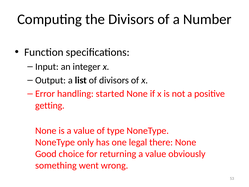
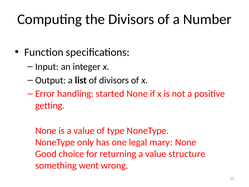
there: there -> mary (161, 142)
obviously: obviously -> structure (187, 154)
